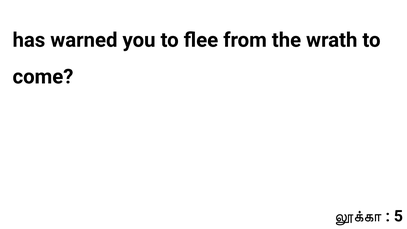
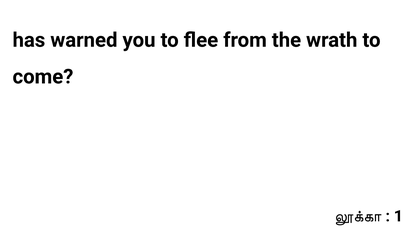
5: 5 -> 1 (398, 216)
